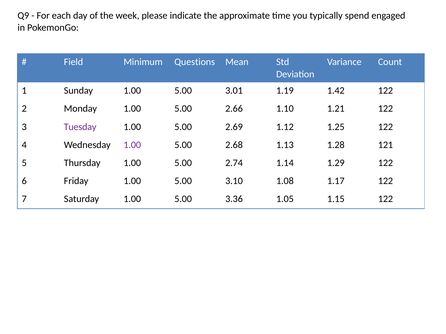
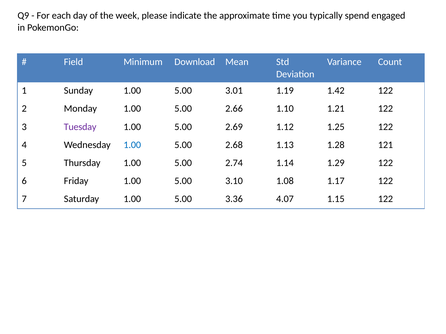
Questions: Questions -> Download (195, 62)
1.00 colour: purple -> blue (132, 145)
1.05: 1.05 -> 4.07 (285, 199)
